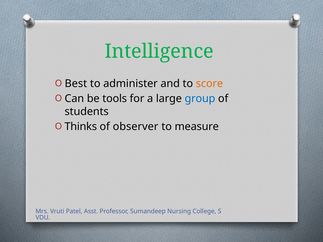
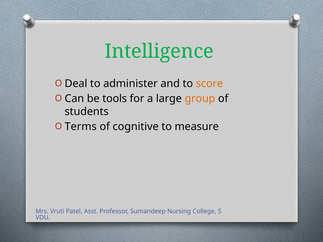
Best: Best -> Deal (76, 84)
group colour: blue -> orange (200, 99)
Thinks: Thinks -> Terms (81, 127)
observer: observer -> cognitive (136, 127)
